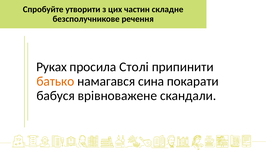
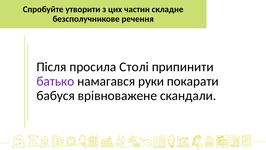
Руках: Руках -> Після (51, 67)
батько colour: orange -> purple (55, 81)
сина: сина -> руки (151, 81)
